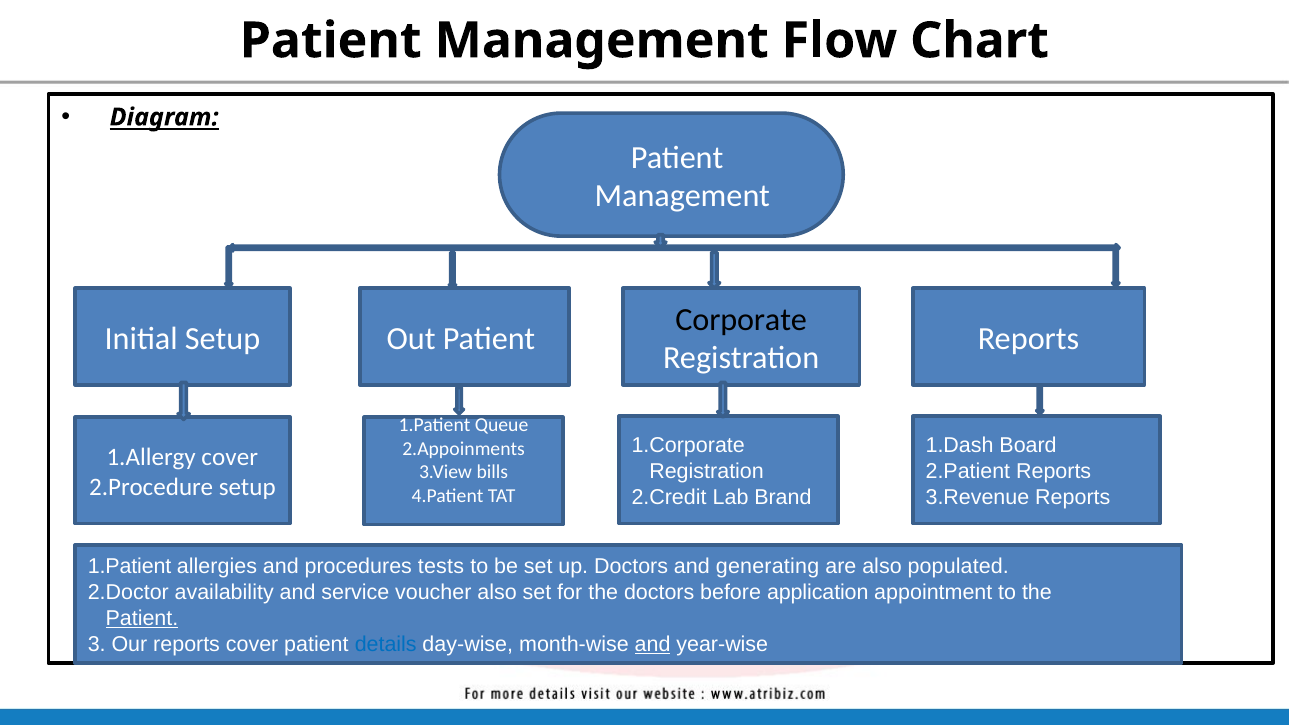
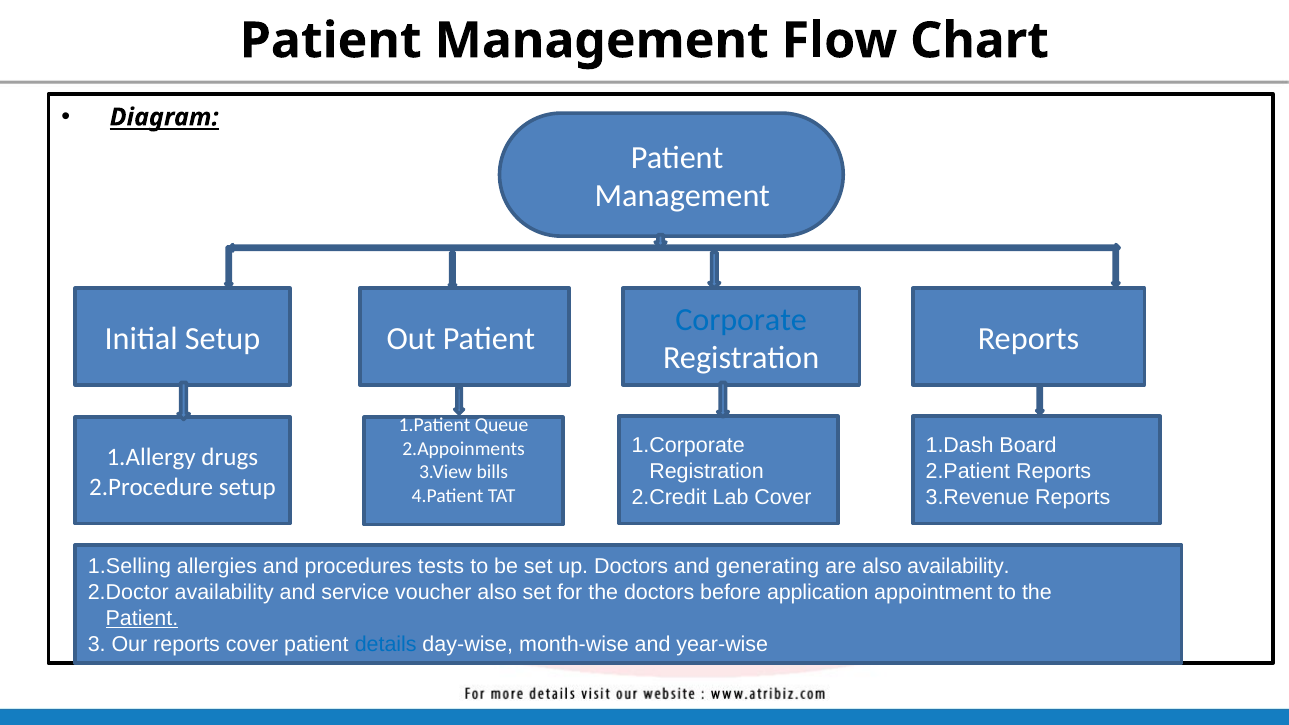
Corporate colour: black -> blue (741, 319)
1.Allergy cover: cover -> drugs (230, 457)
Lab Brand: Brand -> Cover (783, 497)
1.Patient: 1.Patient -> 1.Selling (129, 567)
also populated: populated -> availability (958, 567)
and underline: present -> none (653, 644)
